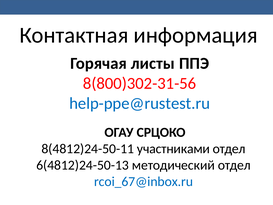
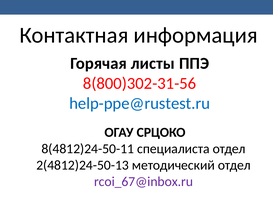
участниками: участниками -> специалиста (173, 149)
6(4812)24-50-13: 6(4812)24-50-13 -> 2(4812)24-50-13 (83, 165)
rcoi_67@inbox.ru colour: blue -> purple (144, 181)
